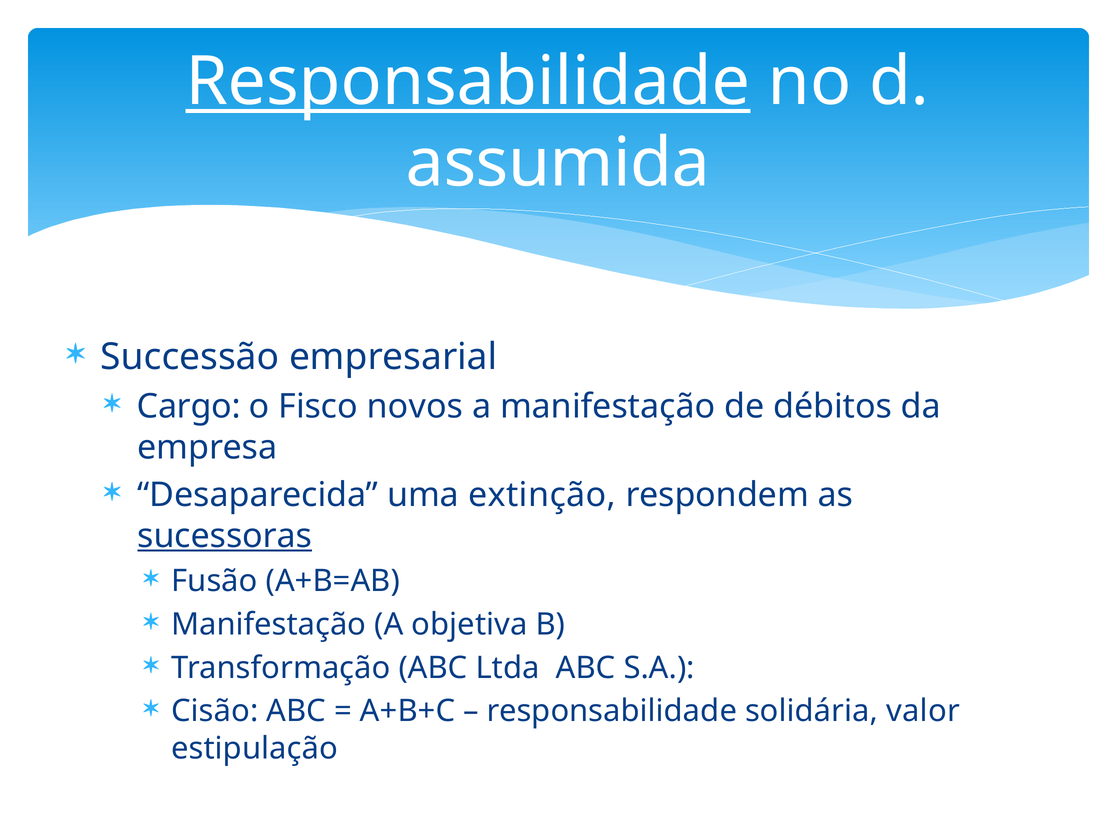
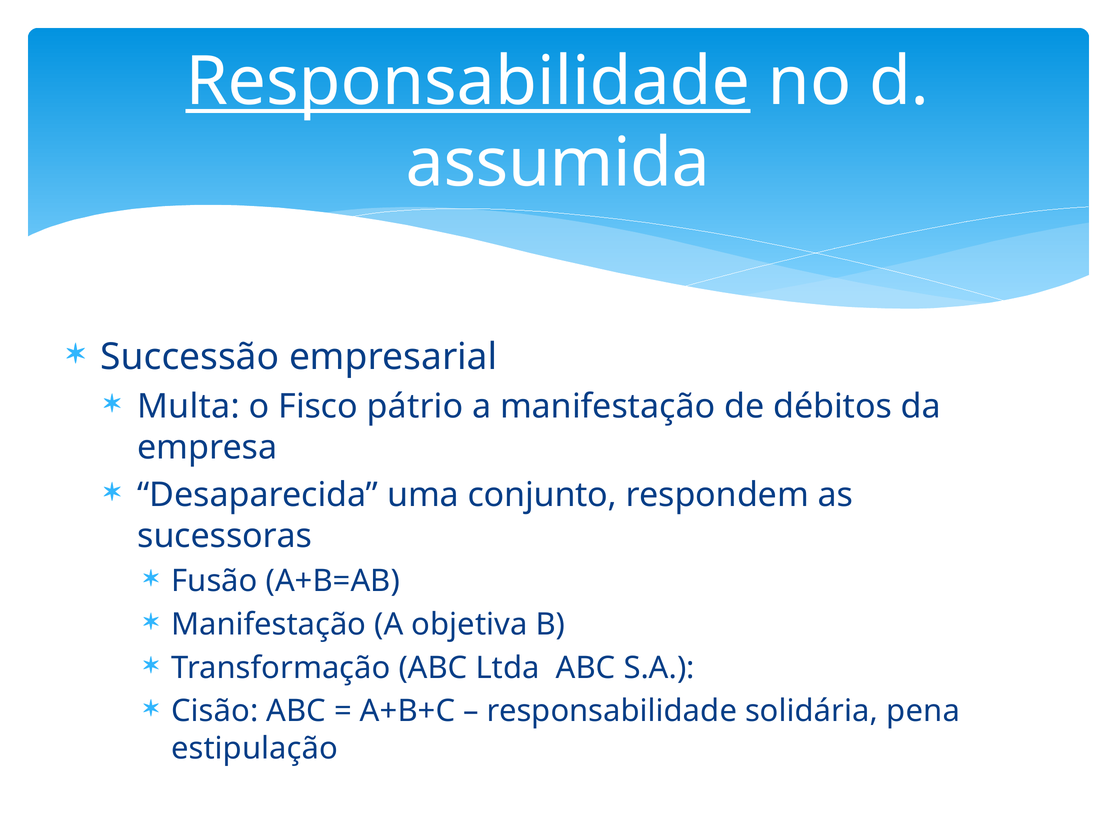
Cargo: Cargo -> Multa (189, 406)
novos: novos -> pátrio (415, 406)
extinção: extinção -> conjunto (542, 495)
sucessoras underline: present -> none (225, 536)
valor: valor -> pena (923, 711)
